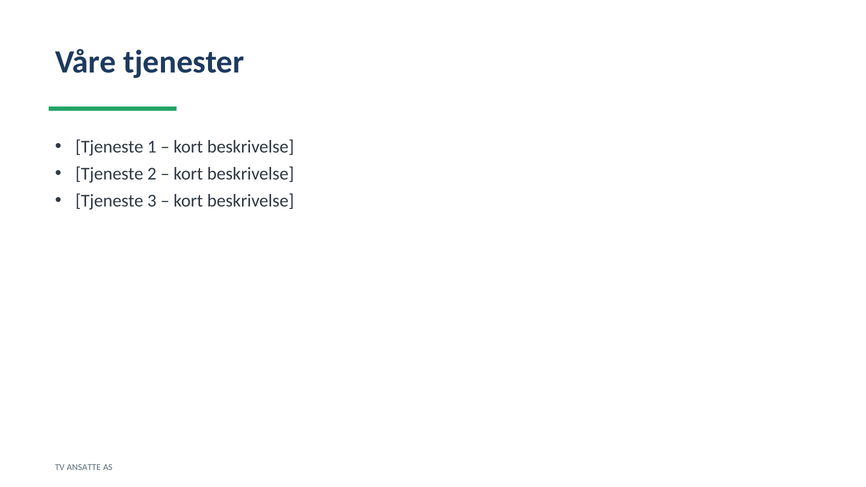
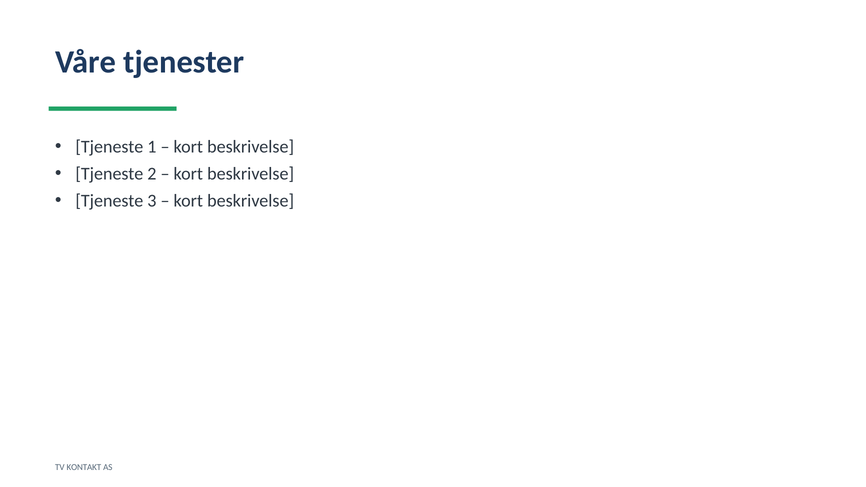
ANSATTE: ANSATTE -> KONTAKT (84, 467)
